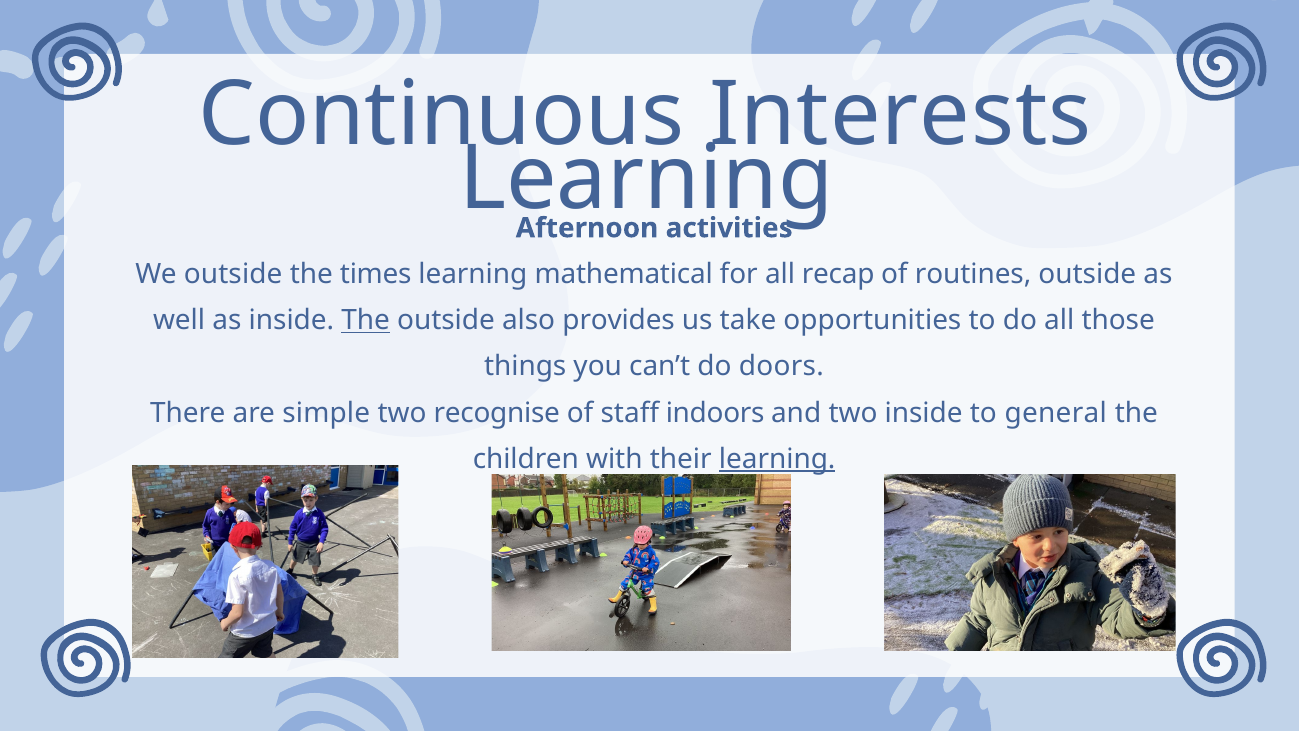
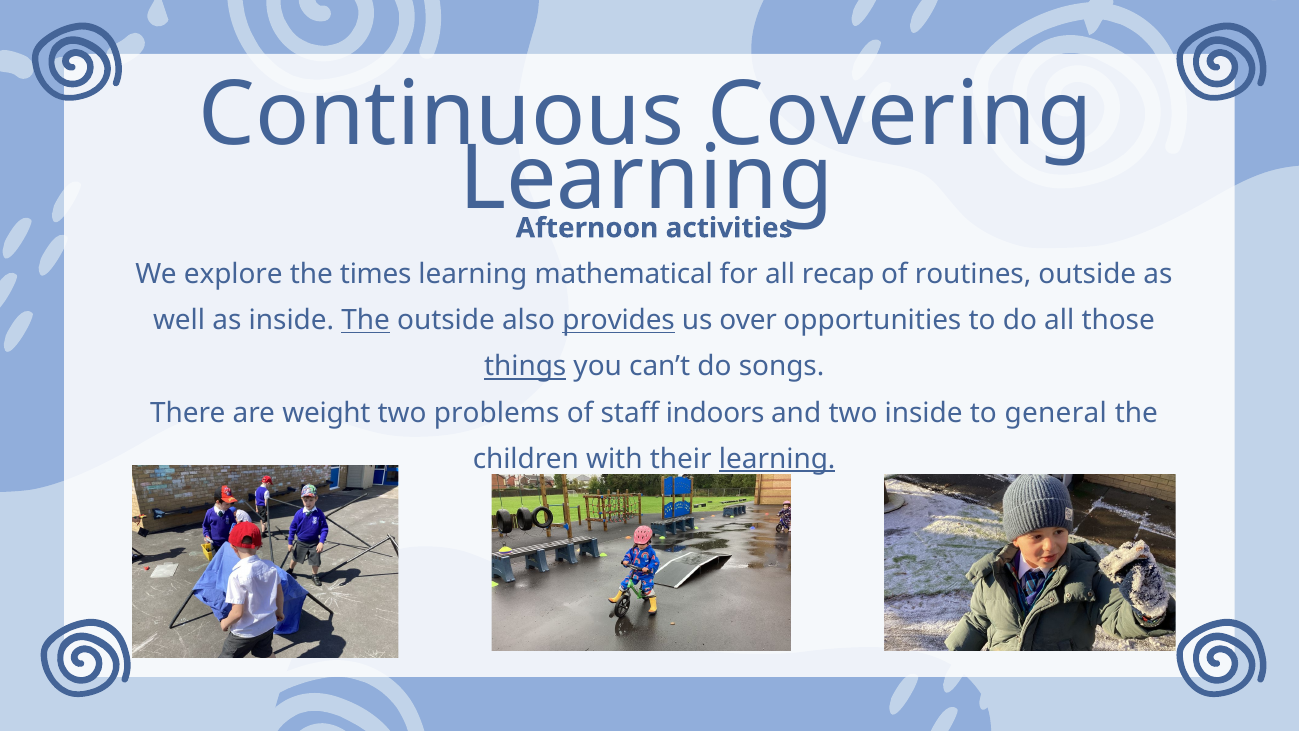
Interests: Interests -> Covering (900, 115)
We outside: outside -> explore (233, 274)
provides underline: none -> present (619, 320)
take: take -> over (748, 320)
things underline: none -> present (525, 367)
doors: doors -> songs (782, 367)
simple: simple -> weight (326, 413)
recognise: recognise -> problems (497, 413)
